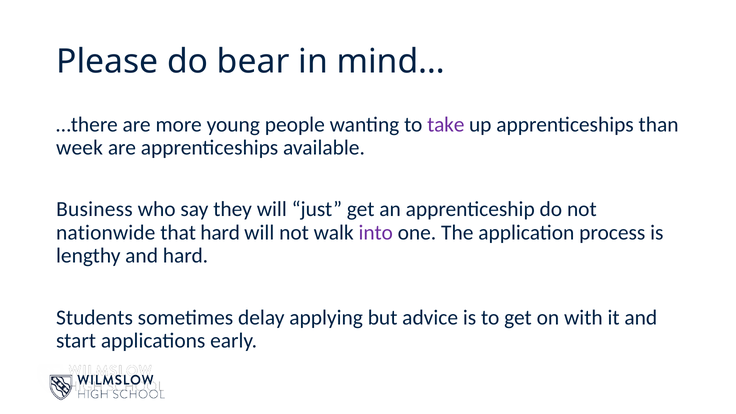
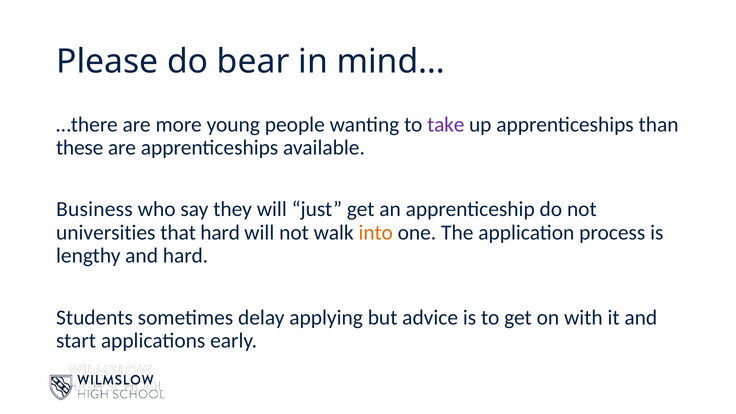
week: week -> these (80, 148)
nationwide: nationwide -> universities (106, 233)
into colour: purple -> orange (376, 233)
